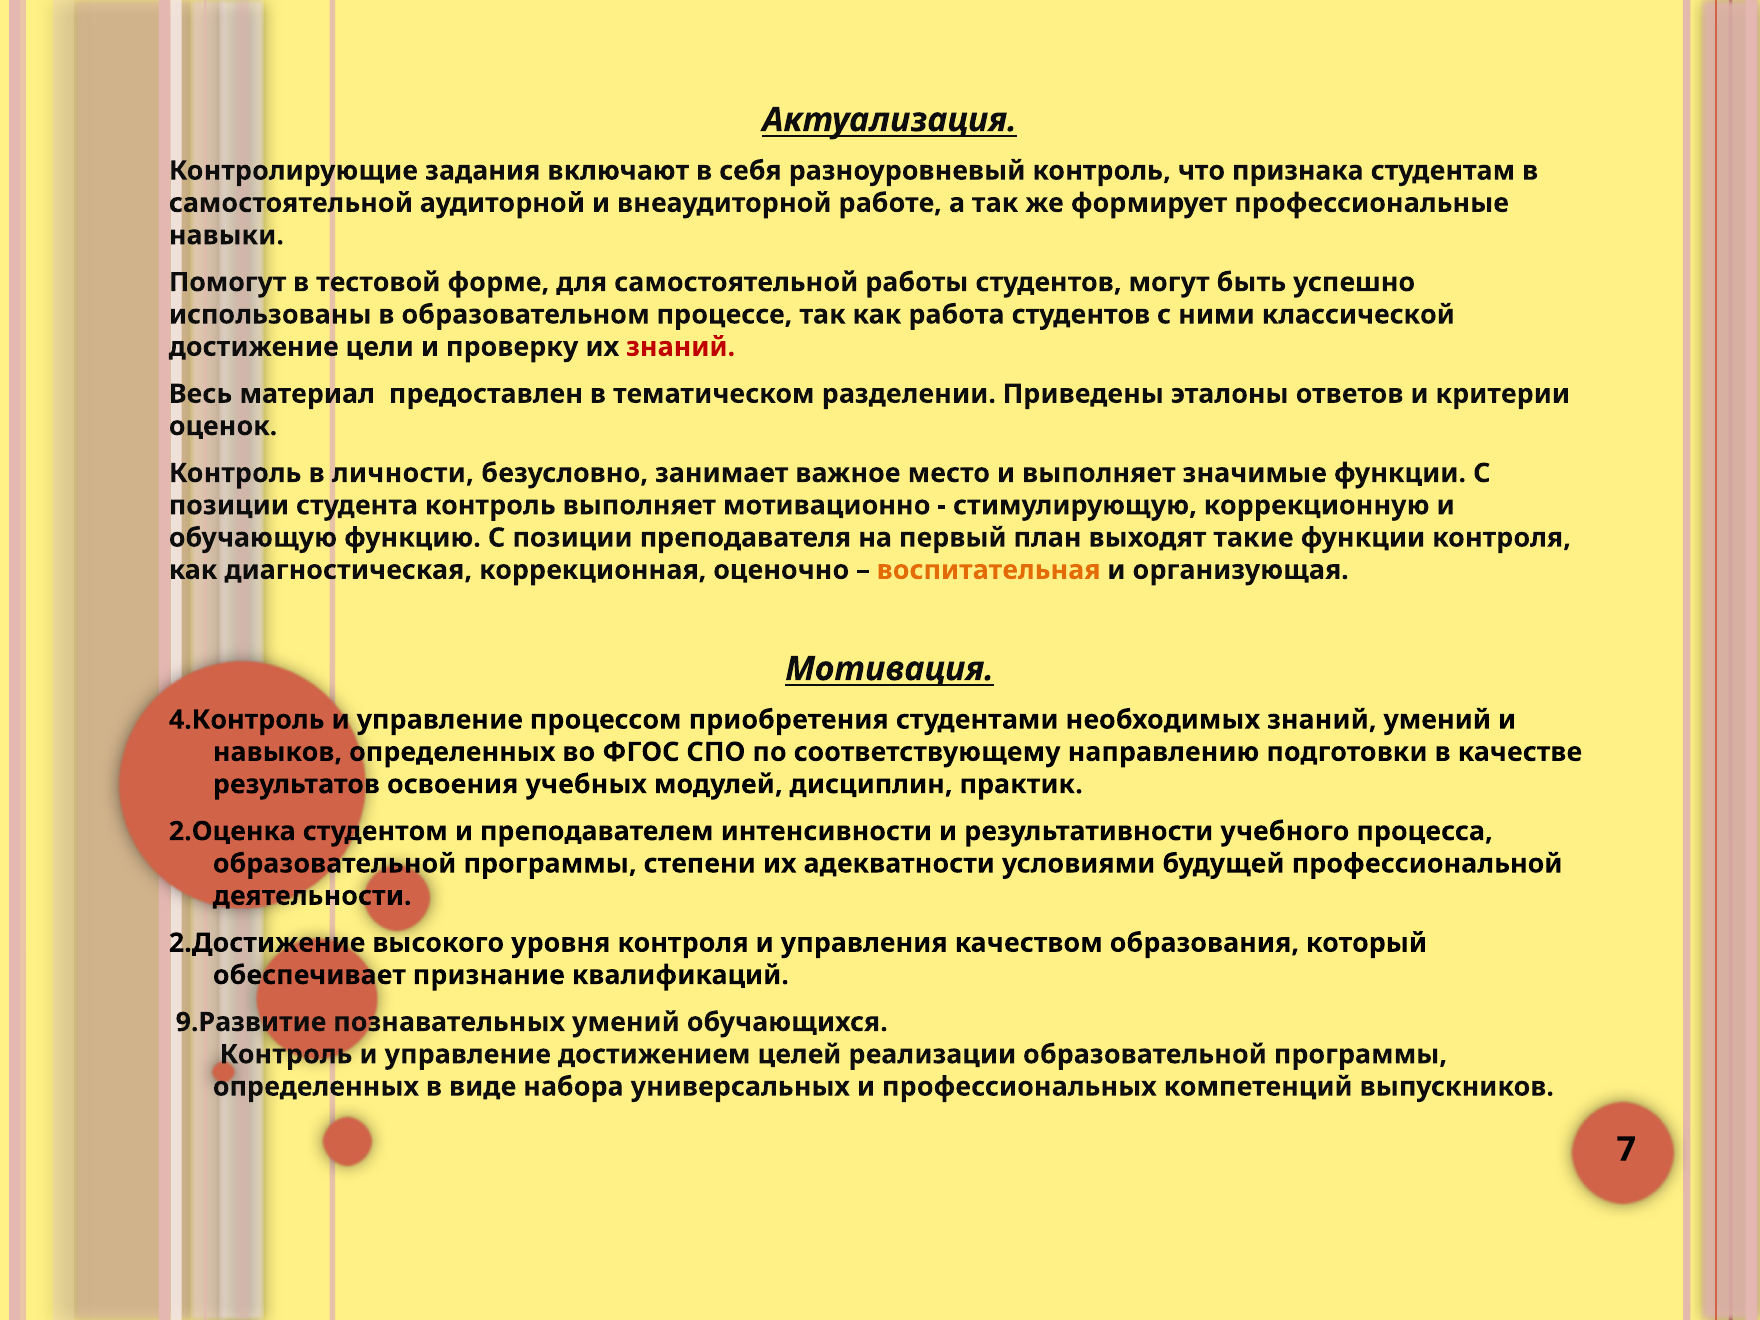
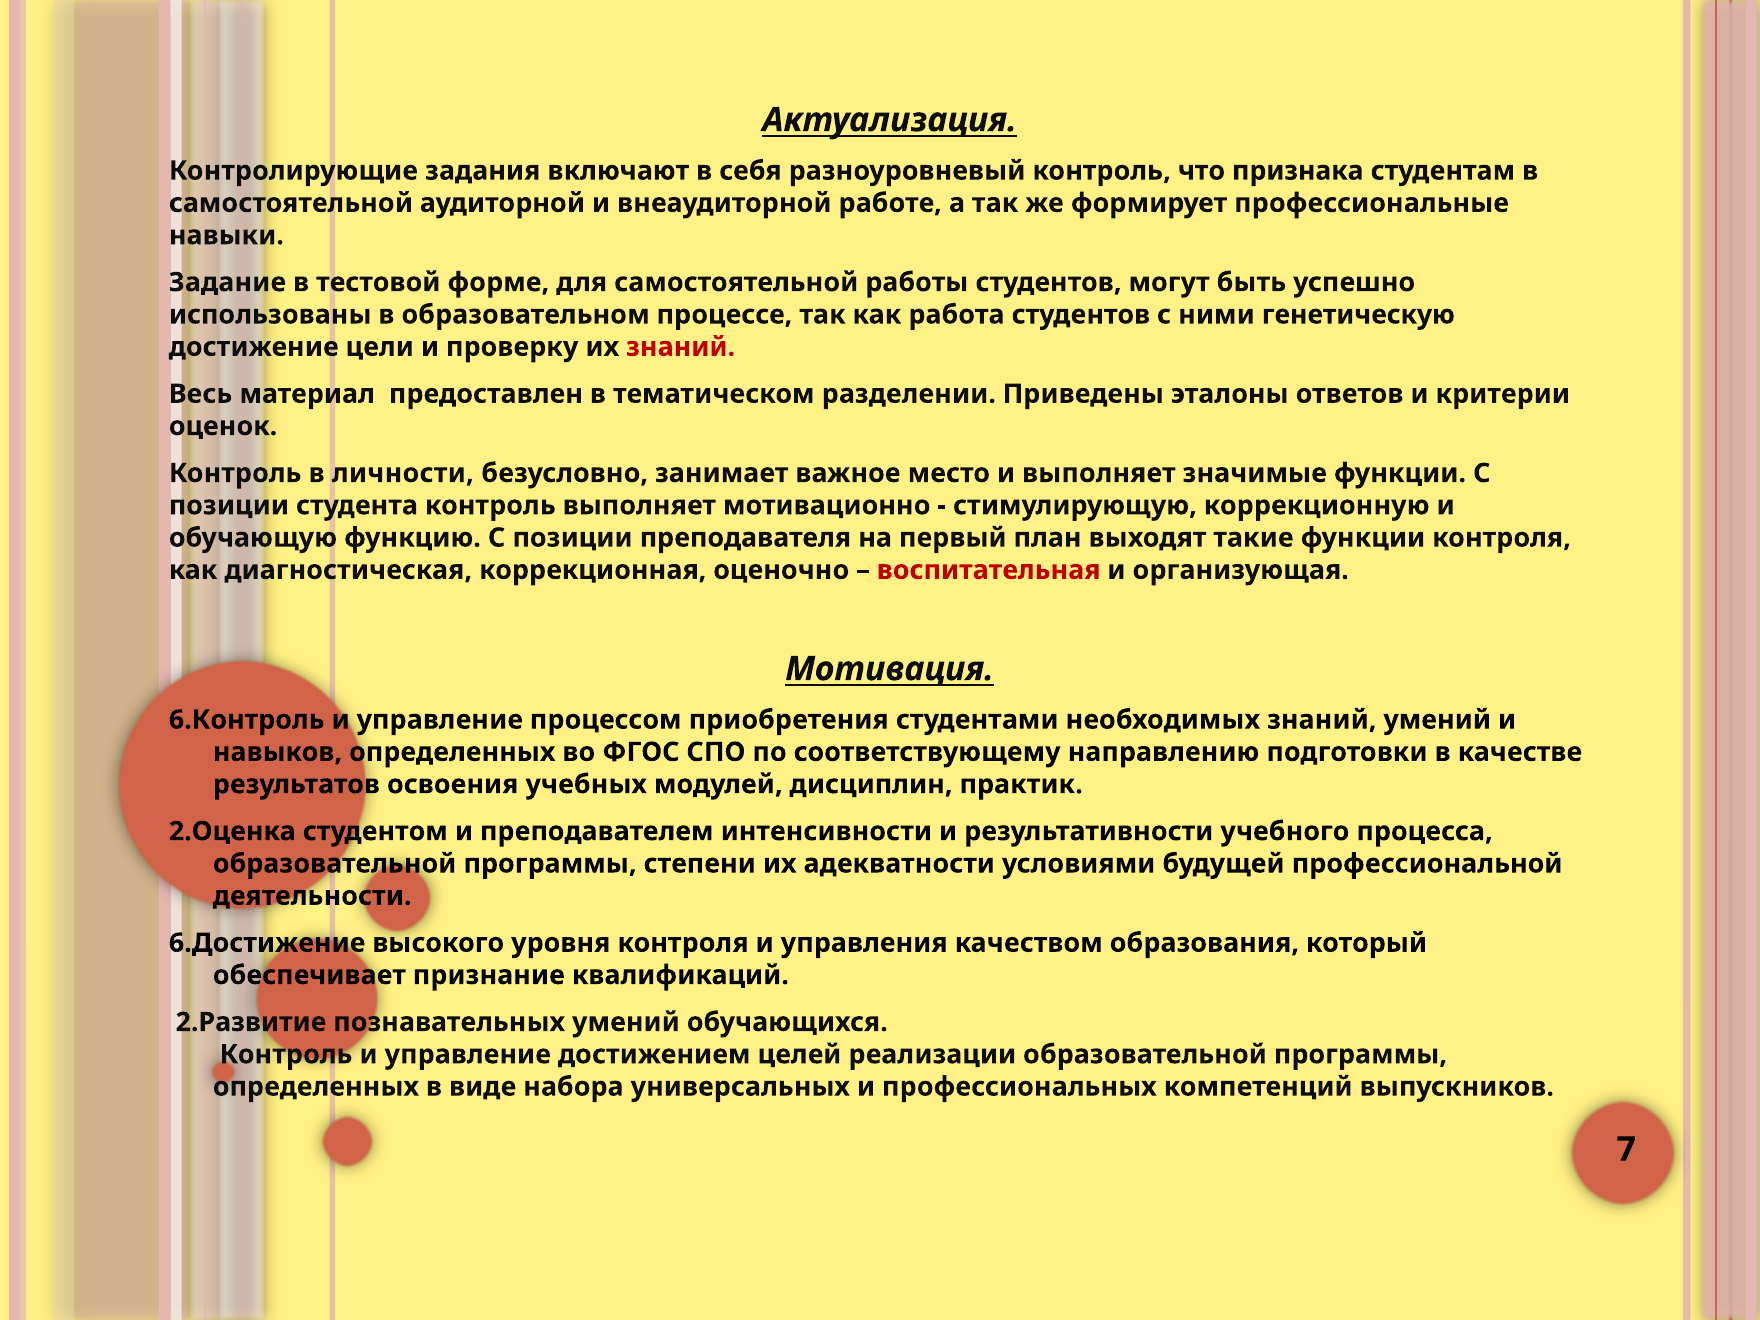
Помогут: Помогут -> Задание (227, 282)
классической: классической -> генетическую (1358, 315)
воспитательная colour: orange -> red (989, 570)
4.Контроль: 4.Контроль -> 6.Контроль (247, 720)
2.Достижение: 2.Достижение -> 6.Достижение (267, 943)
9.Развитие: 9.Развитие -> 2.Развитие (251, 1022)
